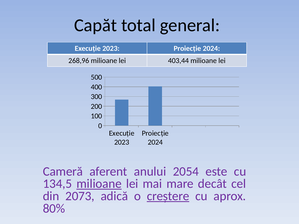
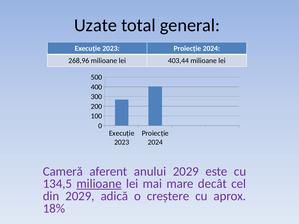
Capăt: Capăt -> Uzate (96, 25)
anului 2054: 2054 -> 2029 (186, 172)
din 2073: 2073 -> 2029 (80, 196)
creștere underline: present -> none (168, 196)
80%: 80% -> 18% (54, 209)
